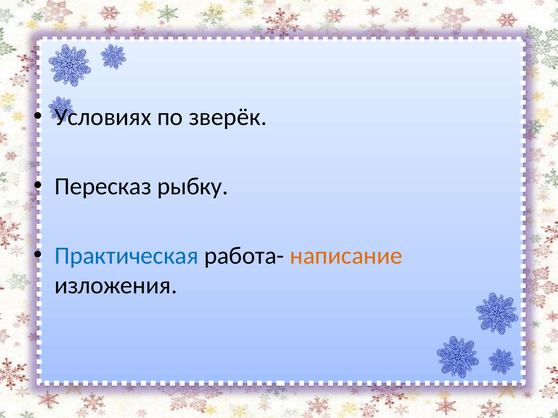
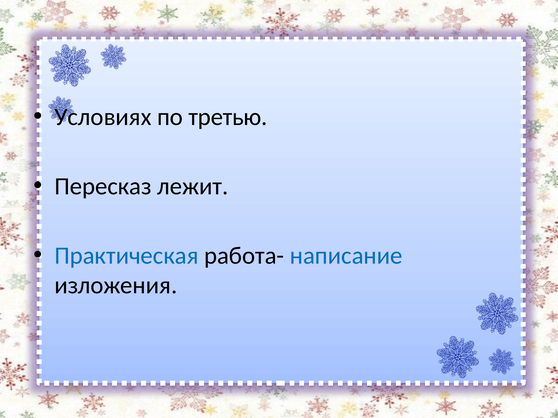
зверёк: зверёк -> третью (228, 117)
рыбку: рыбку -> лежит (193, 187)
написание colour: orange -> blue (346, 256)
